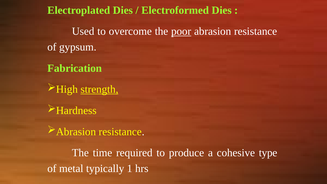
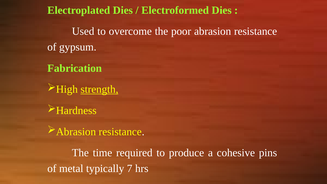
poor underline: present -> none (181, 31)
type: type -> pins (268, 153)
1: 1 -> 7 (130, 168)
